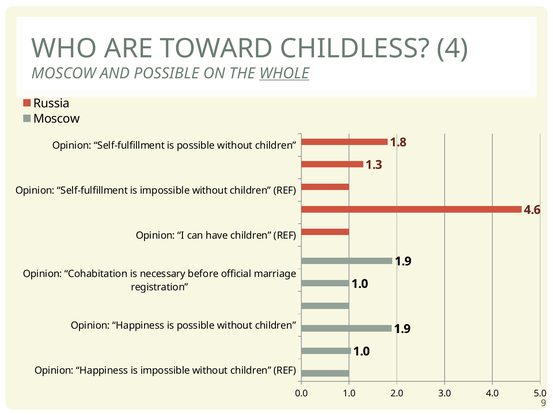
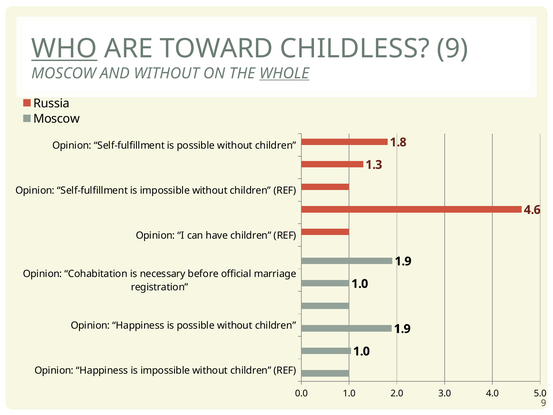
WHO underline: none -> present (64, 49)
CHILDLESS 4: 4 -> 9 (453, 49)
AND POSSIBLE: POSSIBLE -> WITHOUT (166, 73)
